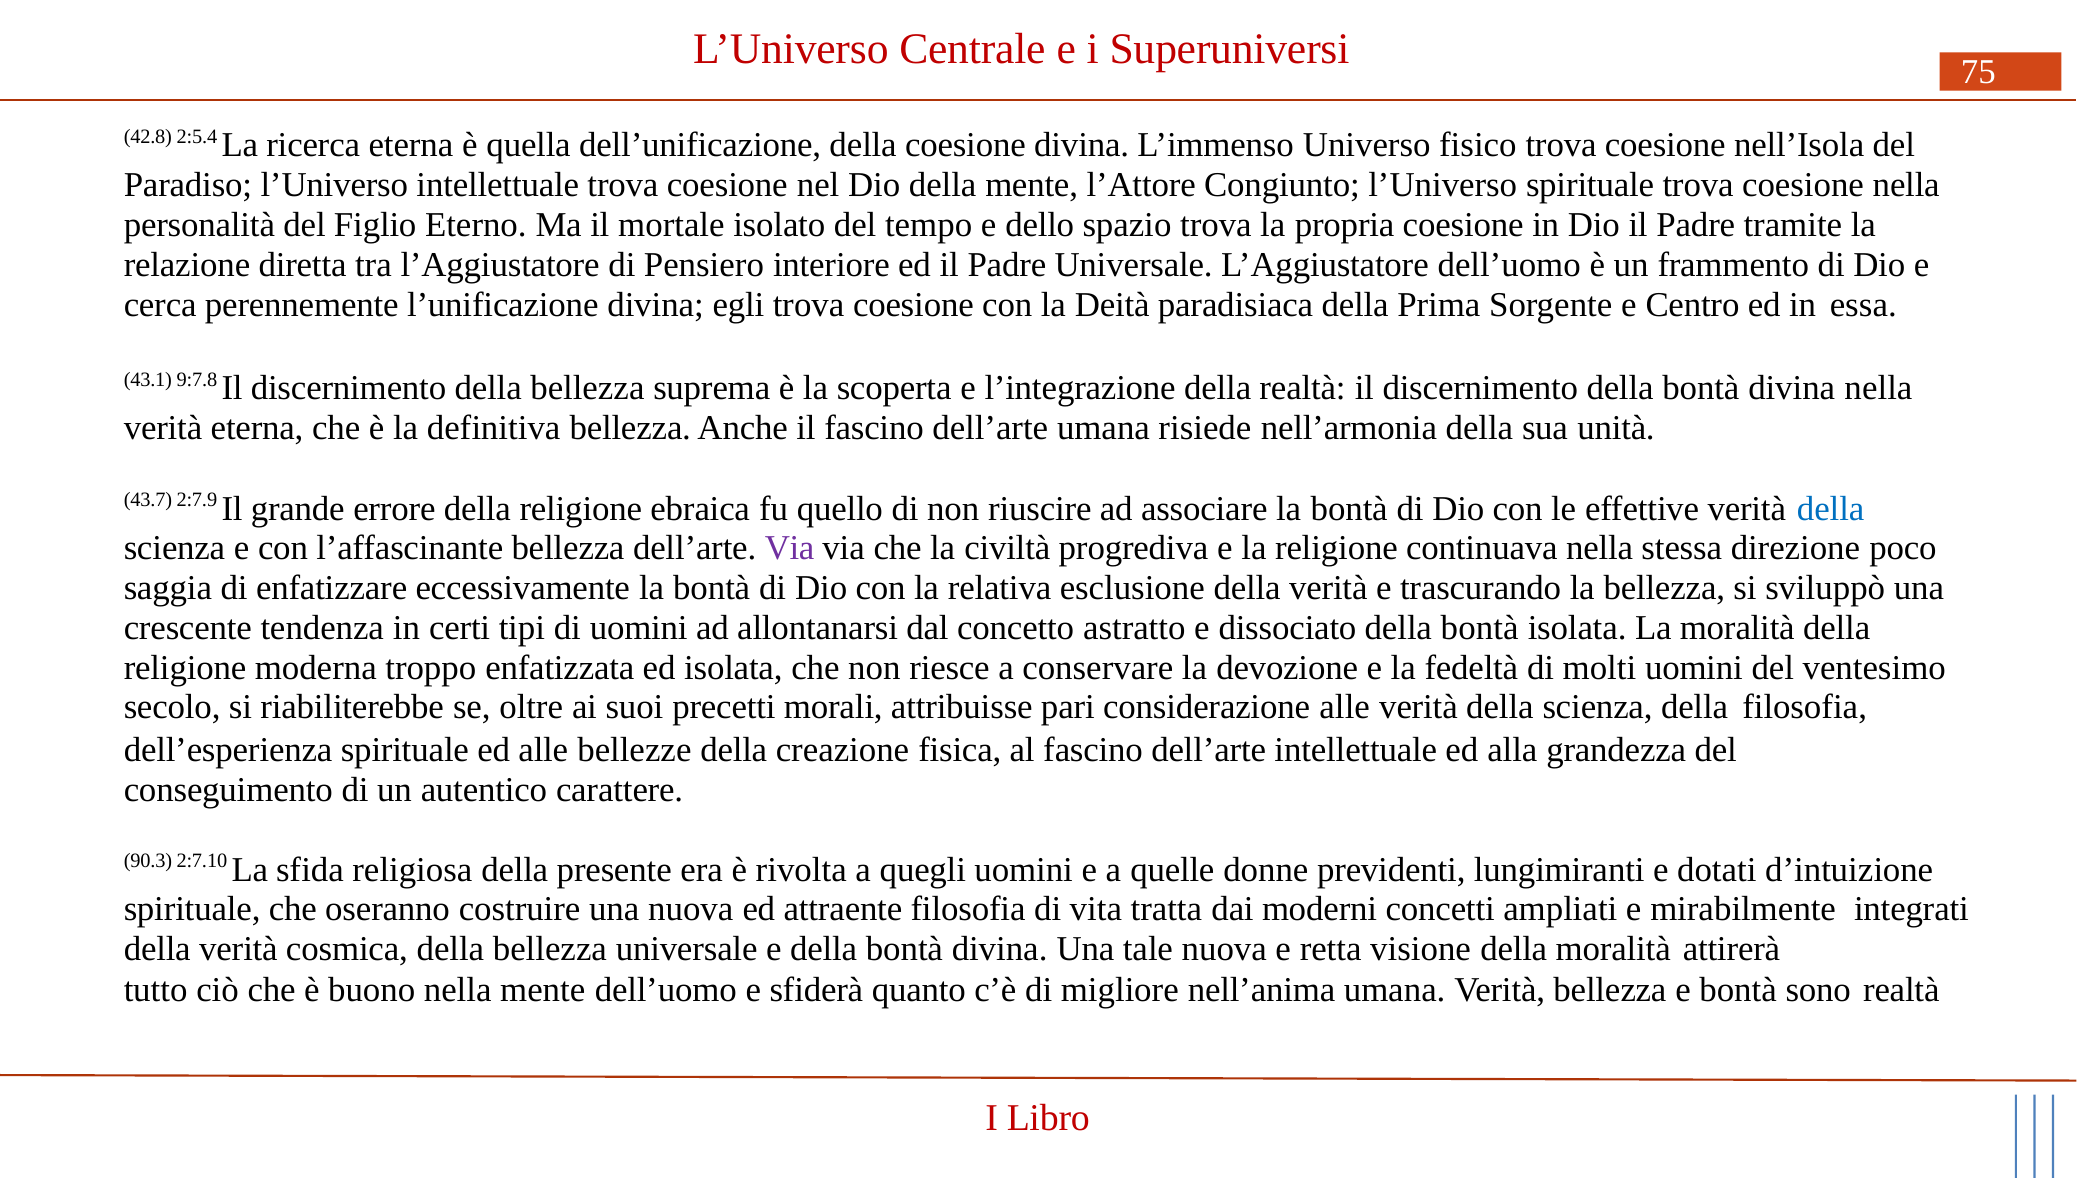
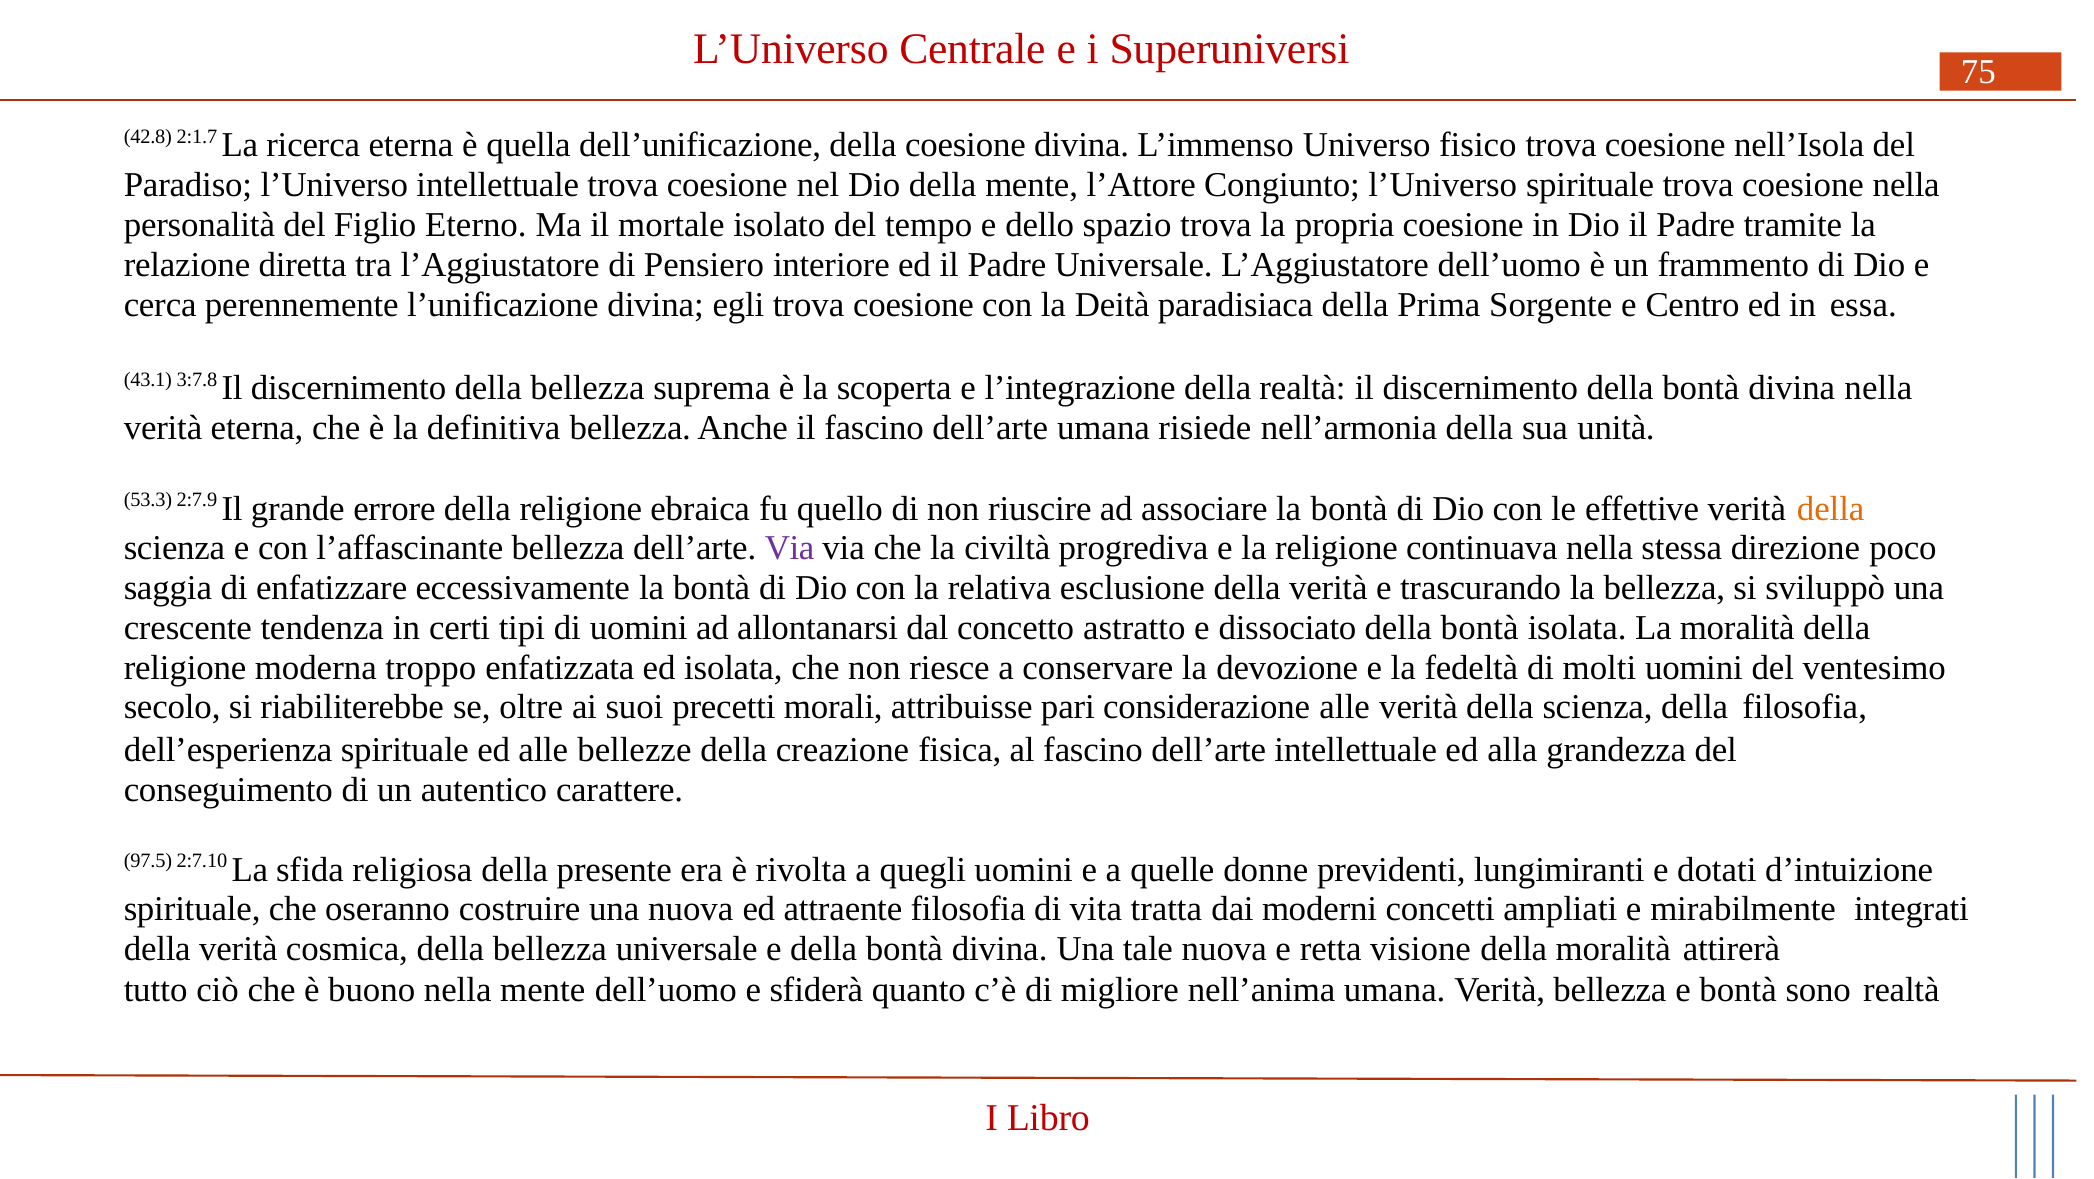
2:5.4: 2:5.4 -> 2:1.7 (197, 136)
9:7.8: 9:7.8 -> 3:7.8 (197, 379)
43.7: 43.7 -> 53.3 (148, 500)
della colour: blue -> orange (1831, 509)
90.3: 90.3 -> 97.5 (148, 861)
